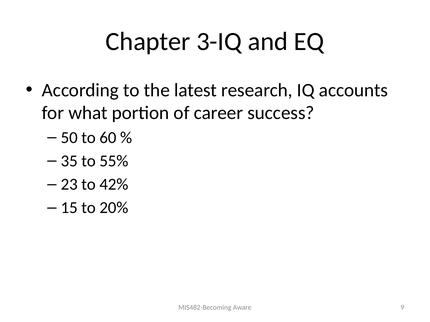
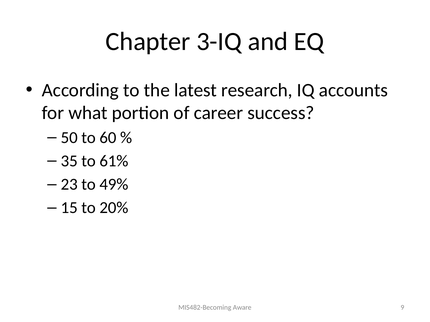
55%: 55% -> 61% (114, 161)
42%: 42% -> 49% (114, 185)
